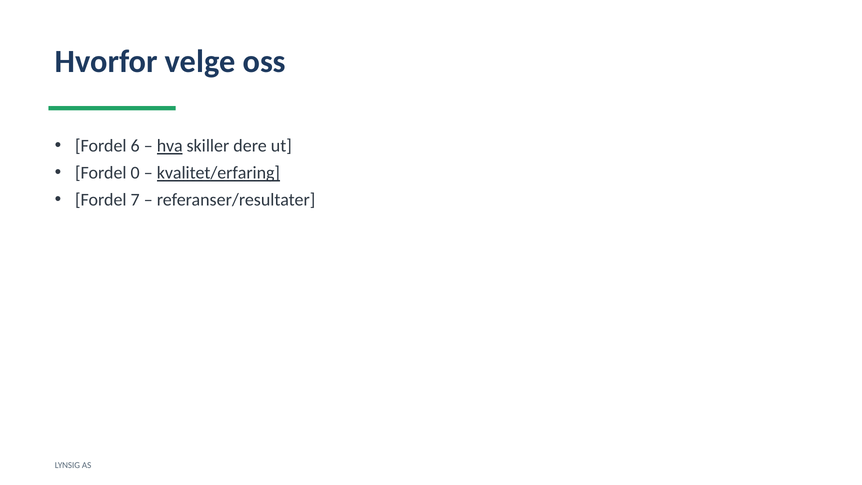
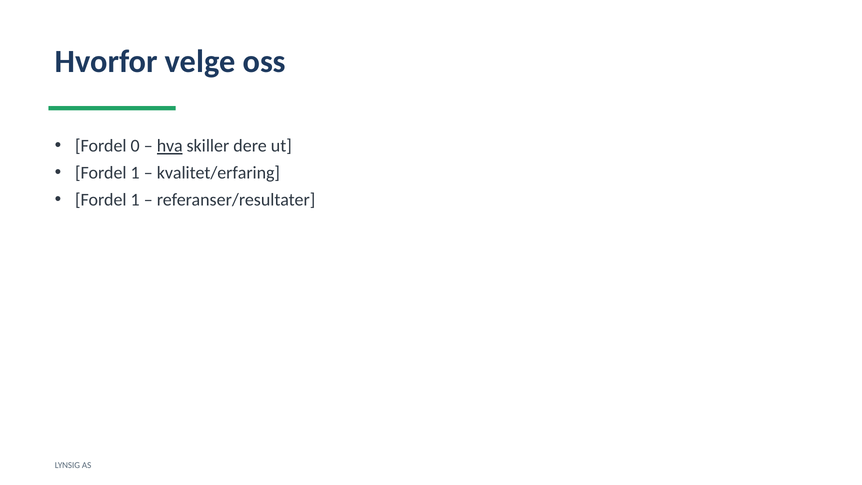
6: 6 -> 0 (135, 146)
0: 0 -> 1 (135, 173)
kvalitet/erfaring underline: present -> none (218, 173)
7: 7 -> 1 (135, 200)
